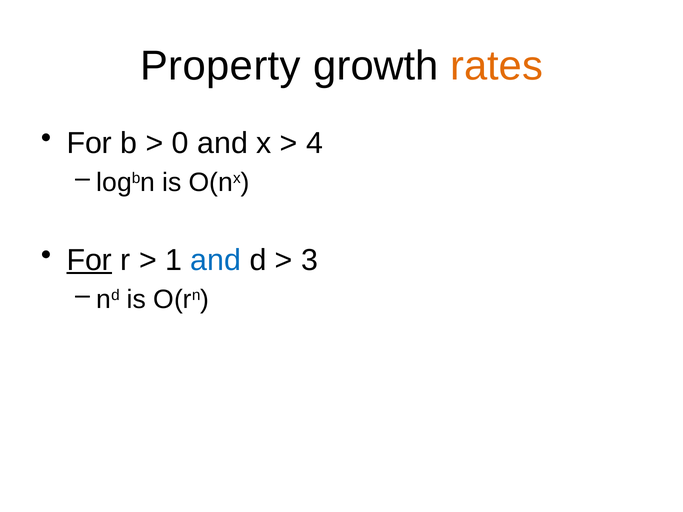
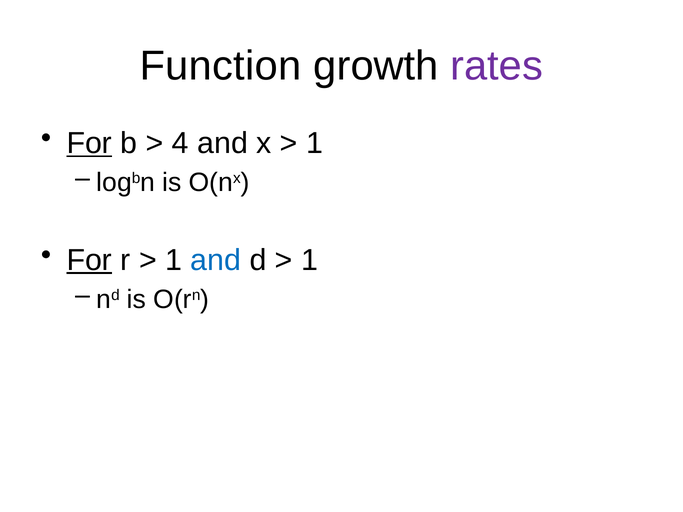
Property: Property -> Function (221, 66)
rates colour: orange -> purple (497, 66)
For underline: none -> present (89, 143)
0: 0 -> 4 (180, 143)
4: 4 -> 1 (315, 143)
3: 3 -> 1 (309, 260)
